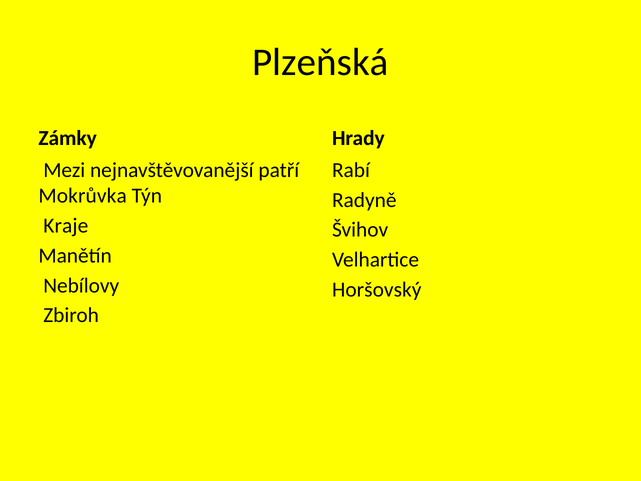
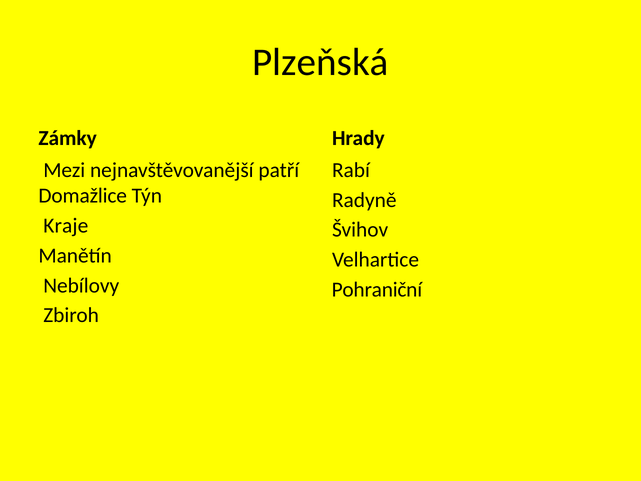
Mokrůvka: Mokrůvka -> Domažlice (83, 196)
Horšovský: Horšovský -> Pohraniční (377, 290)
